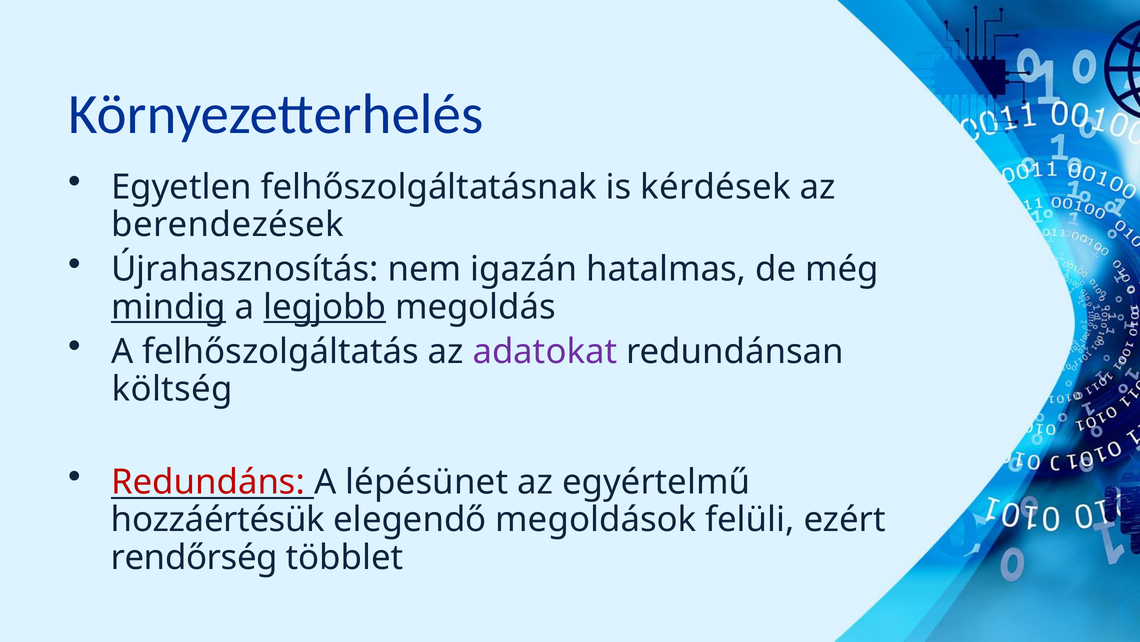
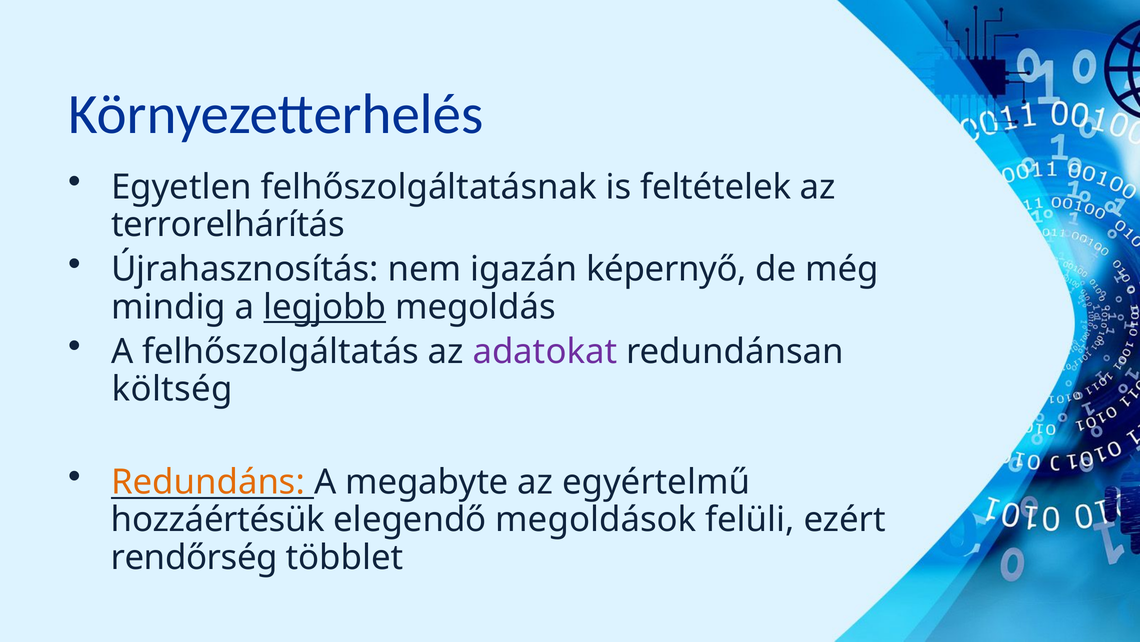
kérdések: kérdések -> feltételek (716, 187)
berendezések: berendezések -> terrorelhárítás (228, 225)
hatalmas: hatalmas -> képernyő (666, 269)
mindig underline: present -> none (169, 307)
Redundáns colour: red -> orange (208, 482)
lépésünet: lépésünet -> megabyte (427, 482)
